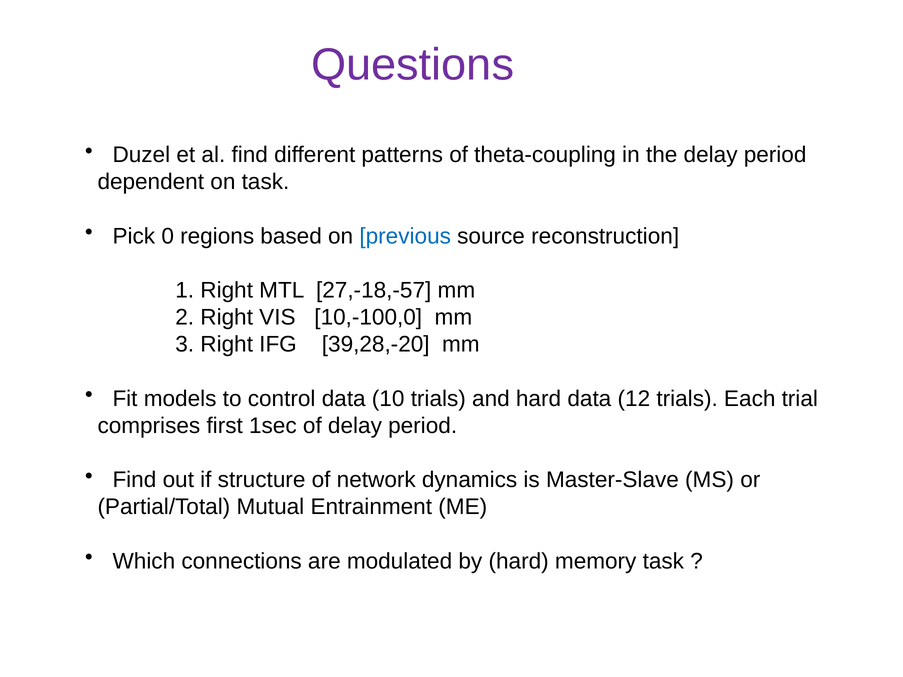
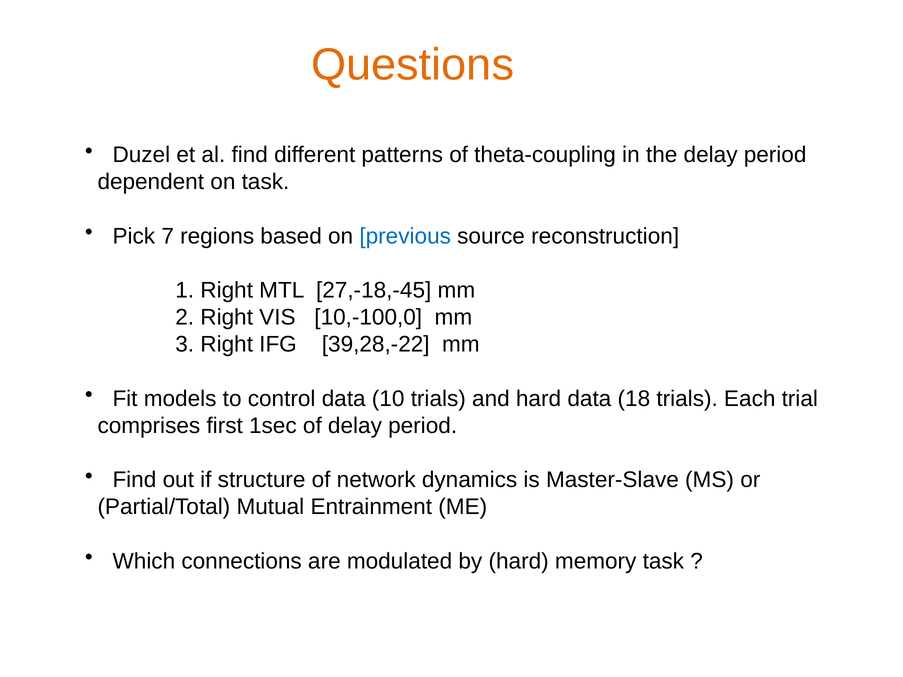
Questions colour: purple -> orange (413, 65)
0: 0 -> 7 (168, 236)
27,-18,-57: 27,-18,-57 -> 27,-18,-45 (374, 290)
39,28,-20: 39,28,-20 -> 39,28,-22 (376, 345)
12: 12 -> 18 (634, 399)
